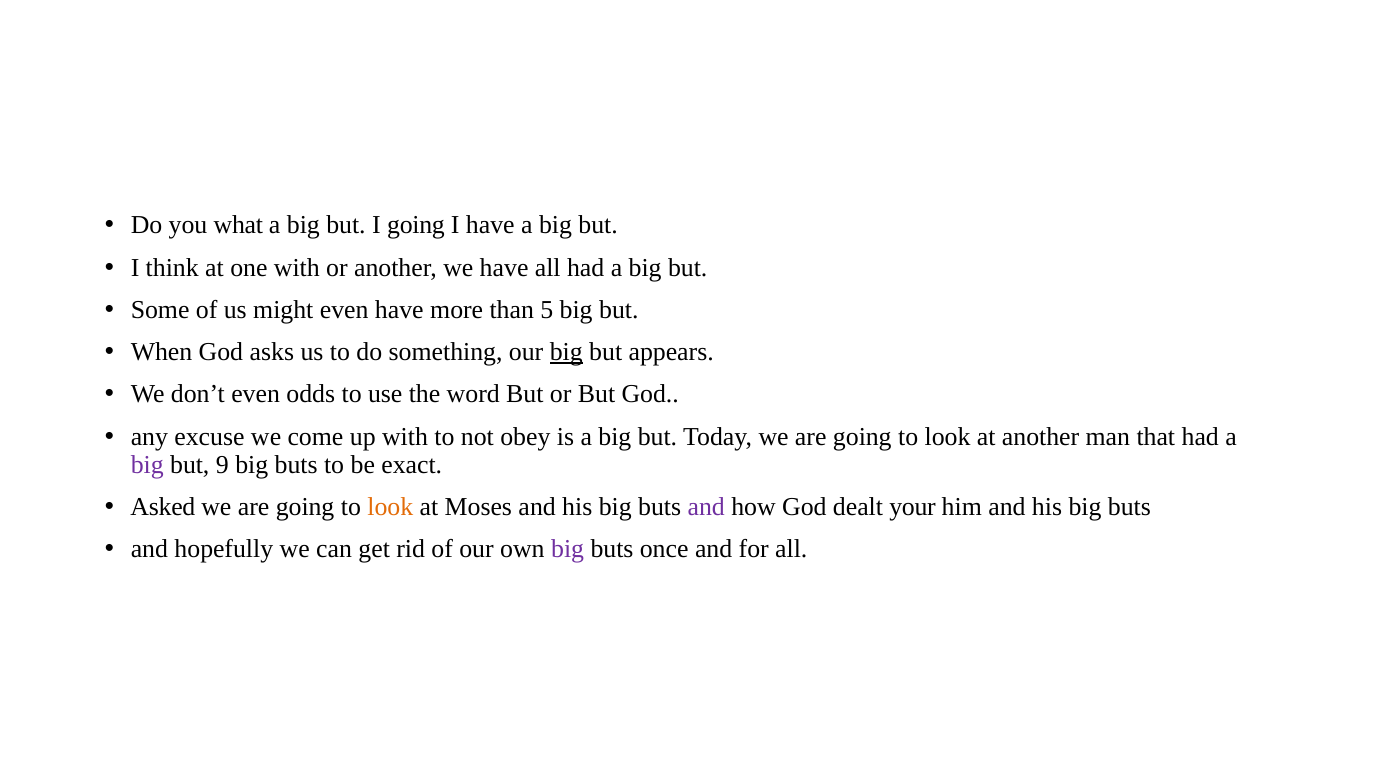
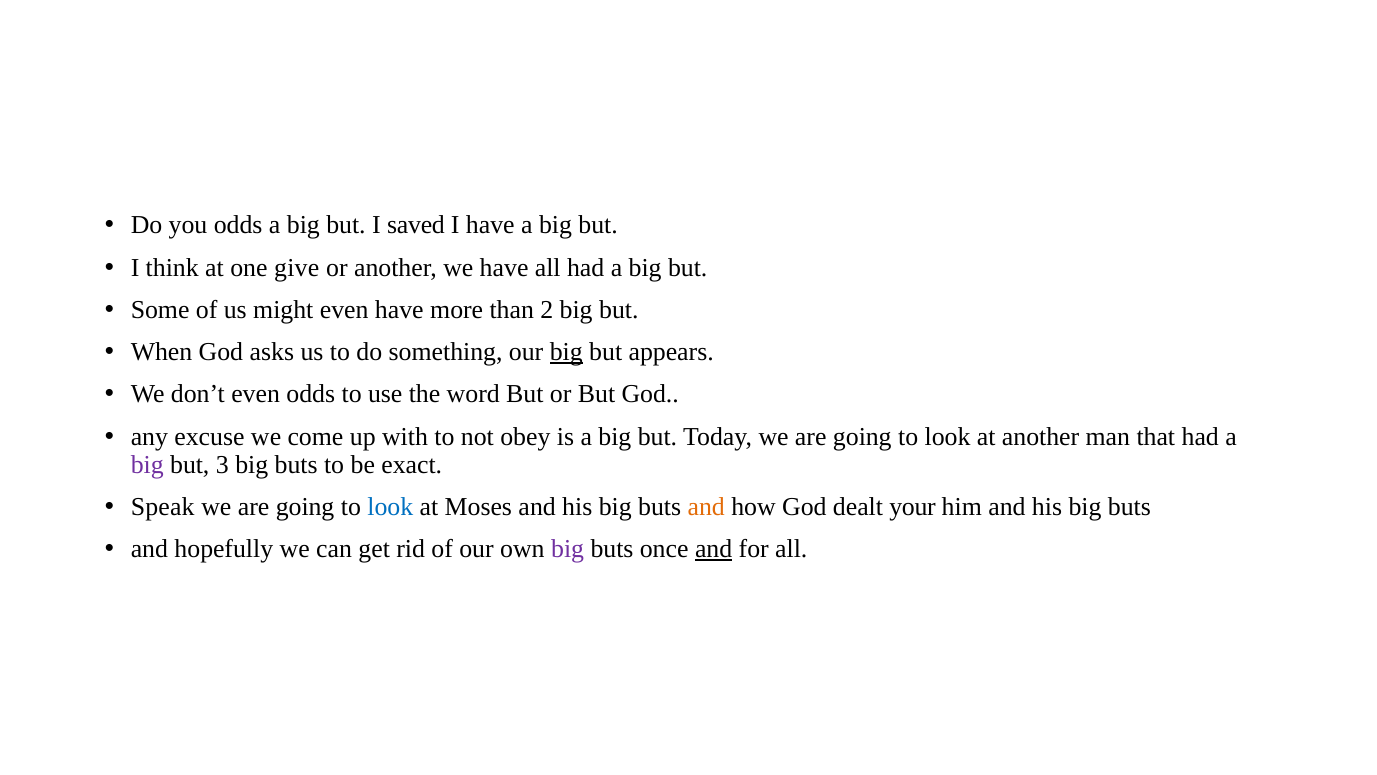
you what: what -> odds (238, 225)
I going: going -> saved (416, 225)
one with: with -> give (297, 267)
5: 5 -> 2 (547, 310)
9: 9 -> 3 (222, 464)
Asked: Asked -> Speak (163, 507)
look colour: orange -> blue (390, 507)
and colour: purple -> orange (706, 507)
and underline: none -> present (714, 549)
